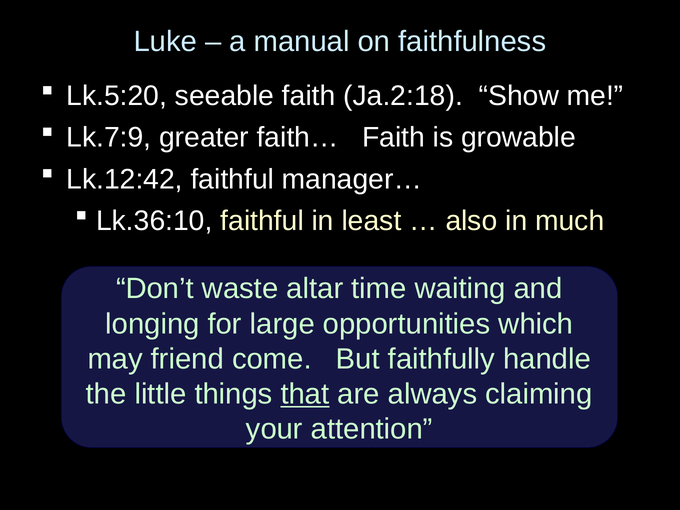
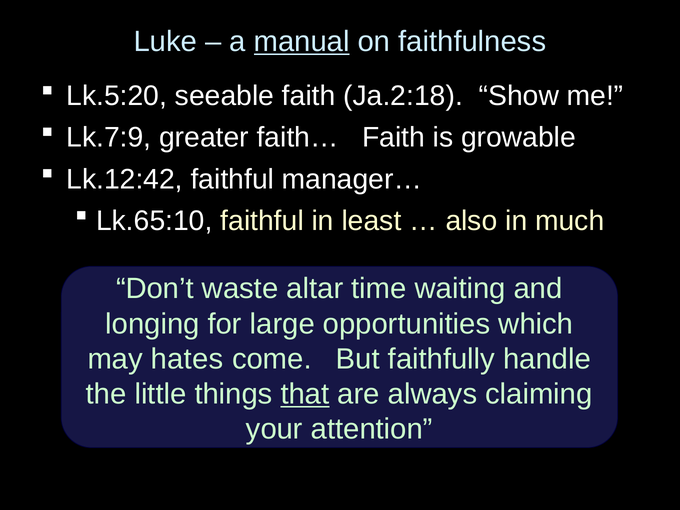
manual underline: none -> present (302, 42)
Lk.36:10: Lk.36:10 -> Lk.65:10 (154, 221)
friend: friend -> hates (187, 359)
